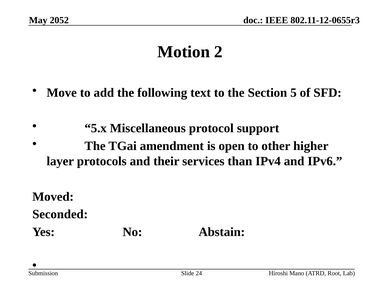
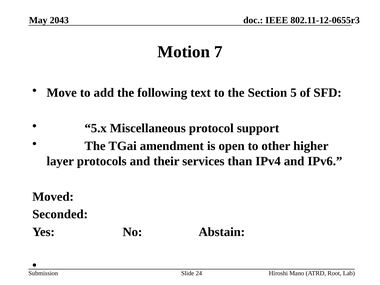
2052: 2052 -> 2043 (59, 20)
2: 2 -> 7 (218, 52)
